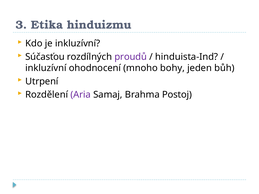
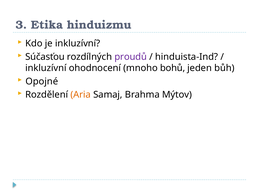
bohy: bohy -> bohů (173, 68)
Utrpení: Utrpení -> Opojné (42, 81)
Aria colour: purple -> orange (81, 95)
Postoj: Postoj -> Mýtov (177, 95)
